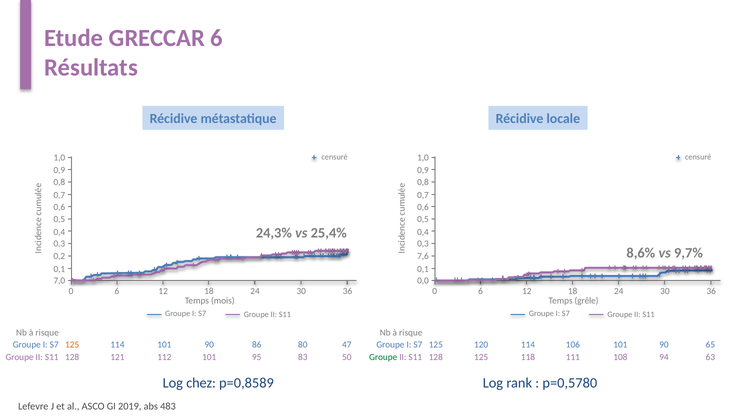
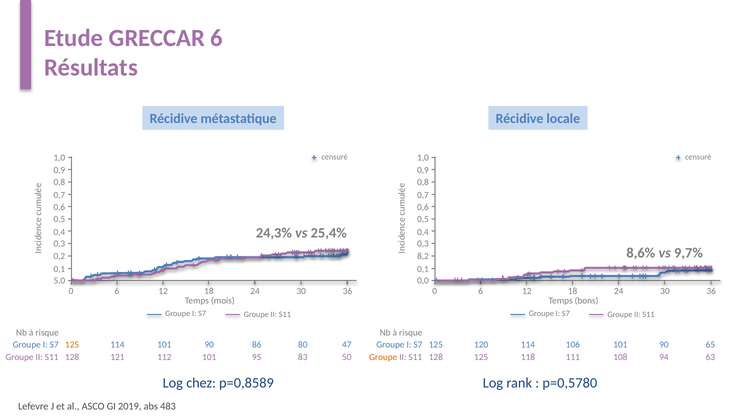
7,6: 7,6 -> 8,2 (423, 256)
7,0: 7,0 -> 5,0 (59, 281)
grêle: grêle -> bons (587, 300)
Groupe colour: green -> orange (383, 357)
